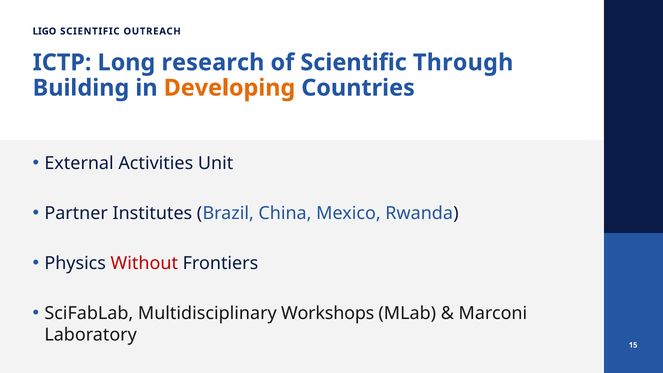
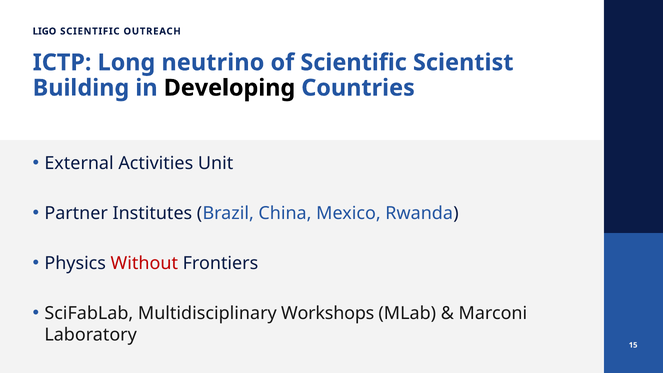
research: research -> neutrino (213, 63)
Through: Through -> Scientist (463, 63)
Developing colour: orange -> black (229, 88)
